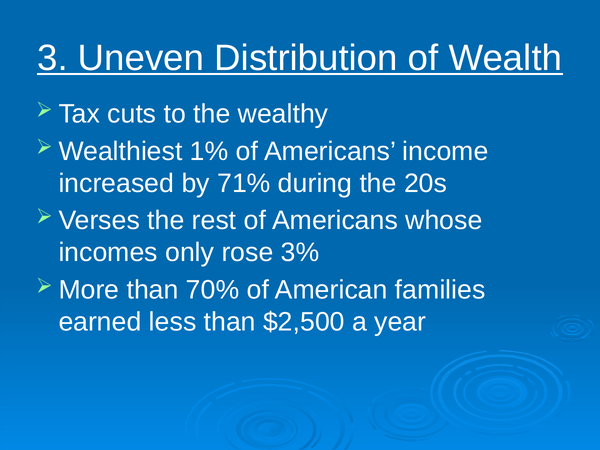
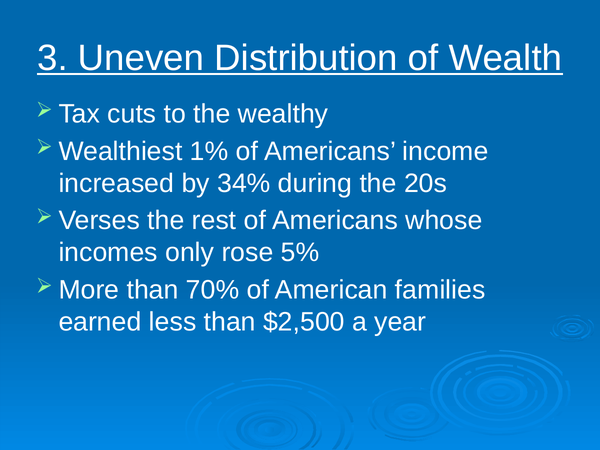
71%: 71% -> 34% (244, 183)
3%: 3% -> 5% (300, 253)
